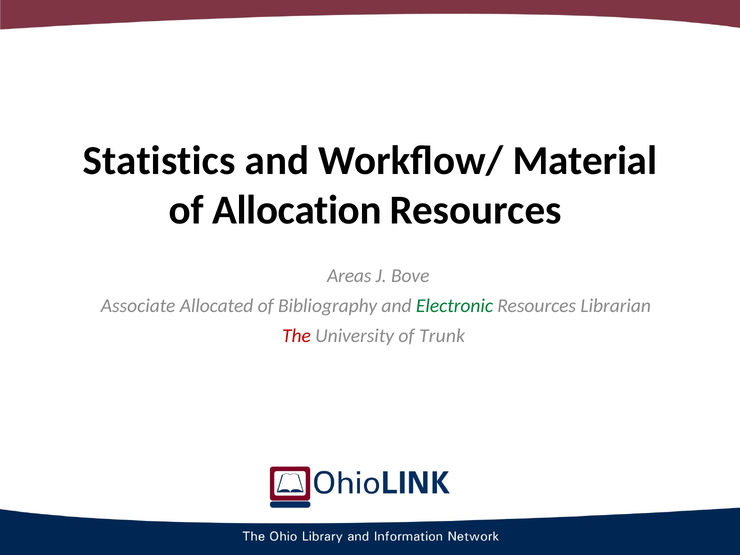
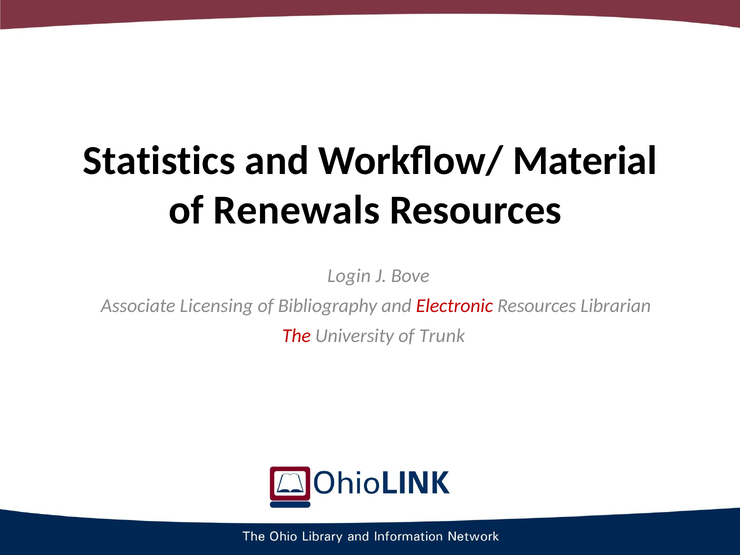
Allocation: Allocation -> Renewals (297, 210)
Areas: Areas -> Login (349, 276)
Allocated: Allocated -> Licensing (216, 306)
Electronic colour: green -> red (454, 306)
